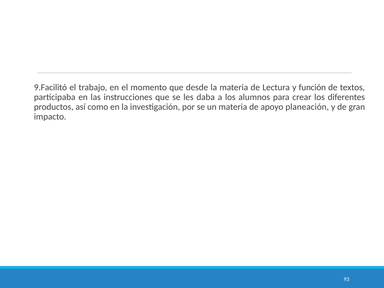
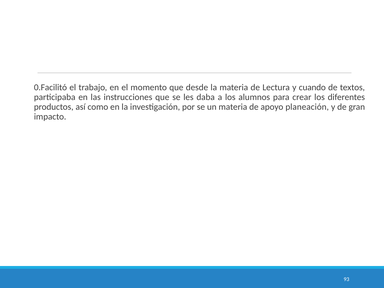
9.Facilitó: 9.Facilitó -> 0.Facilitó (50, 87)
función: función -> cuando (312, 87)
